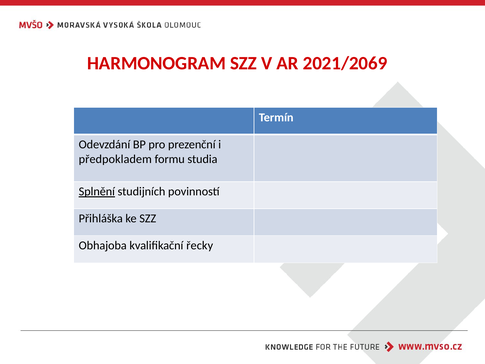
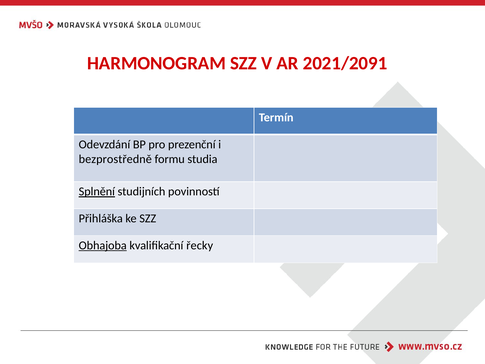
2021/2069: 2021/2069 -> 2021/2091 (345, 63)
předpokladem: předpokladem -> bezprostředně (115, 159)
Obhajoba underline: none -> present (103, 245)
